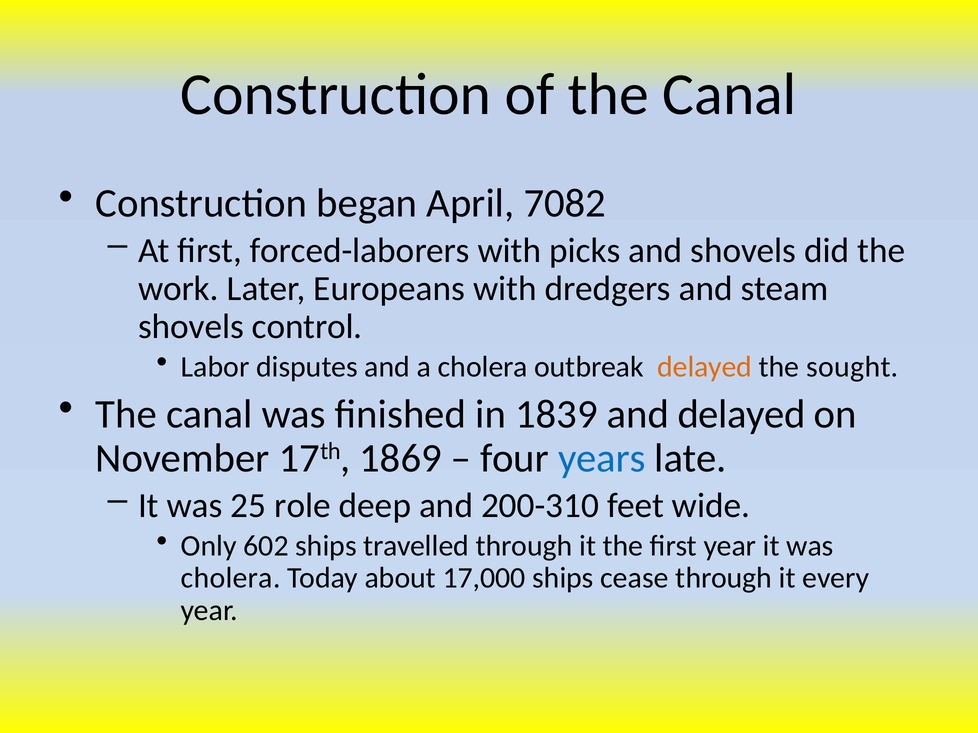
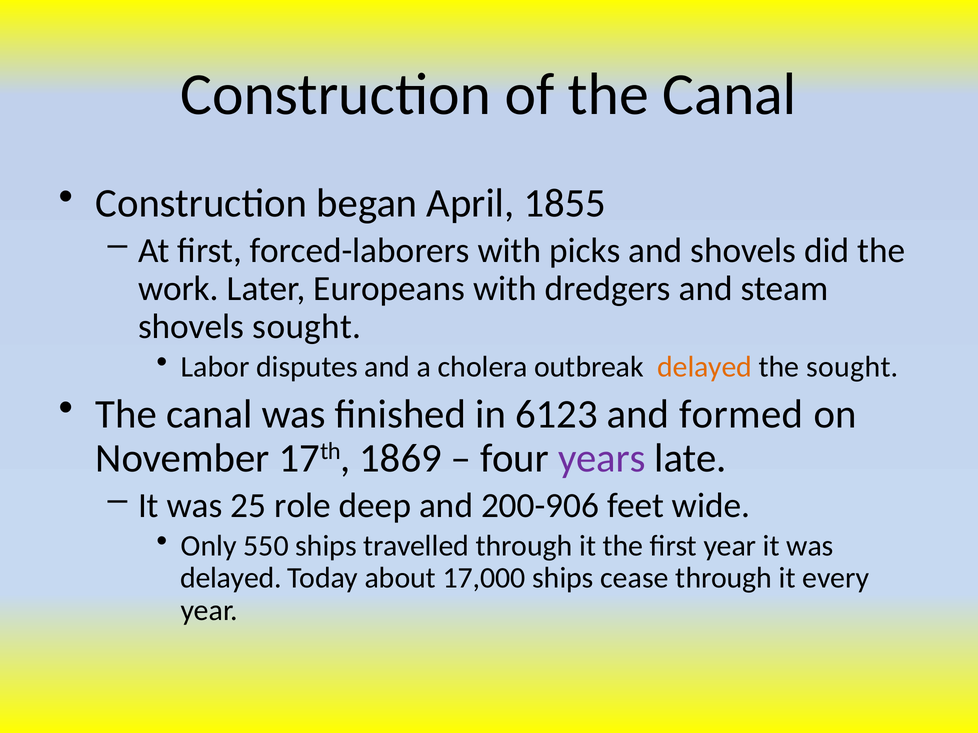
7082: 7082 -> 1855 (565, 203)
shovels control: control -> sought (307, 327)
1839: 1839 -> 6123 (556, 414)
and delayed: delayed -> formed (741, 414)
years colour: blue -> purple (602, 458)
200-310: 200-310 -> 200-906 (540, 506)
602: 602 -> 550 (266, 546)
cholera: cholera -> delayed (231, 578)
